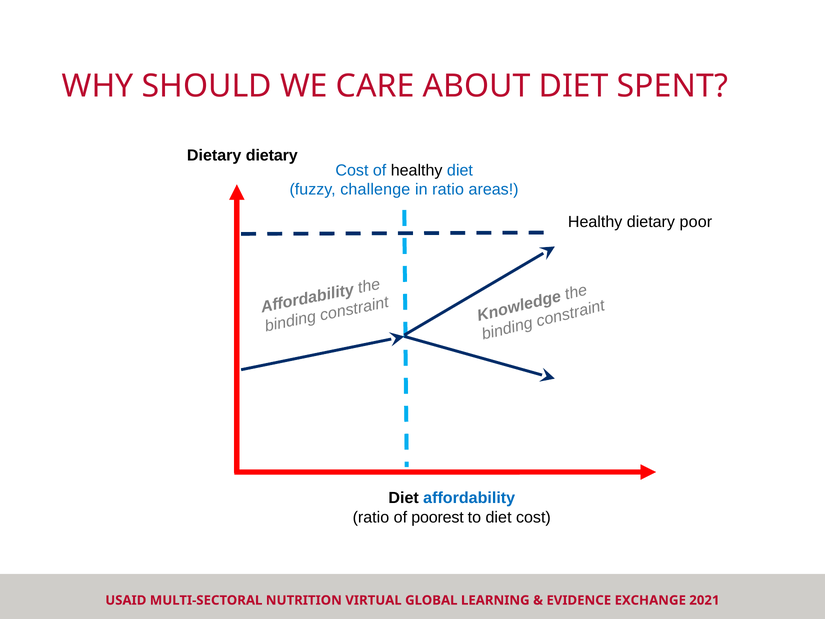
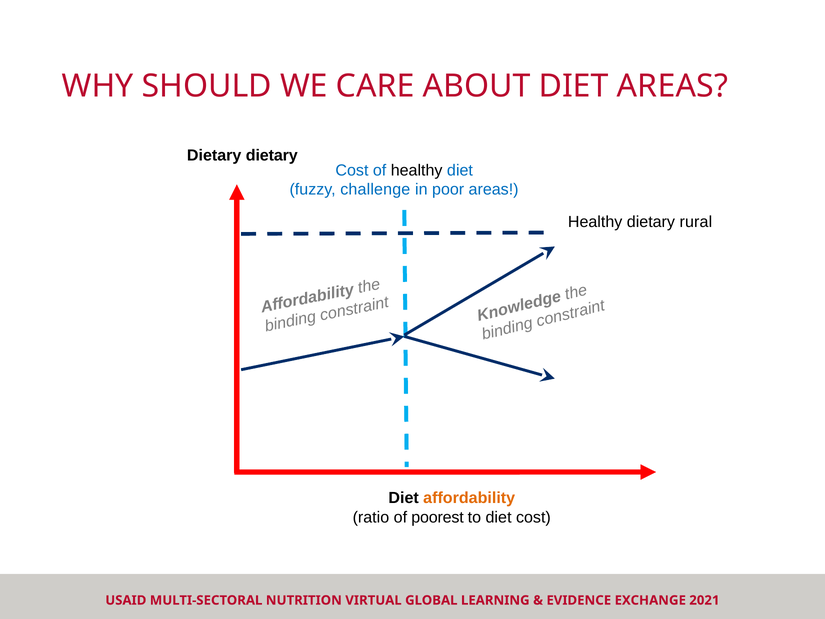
DIET SPENT: SPENT -> AREAS (672, 86)
in ratio: ratio -> poor (448, 190)
poor: poor -> rural (696, 222)
affordability colour: blue -> orange (469, 498)
